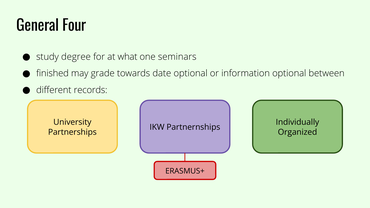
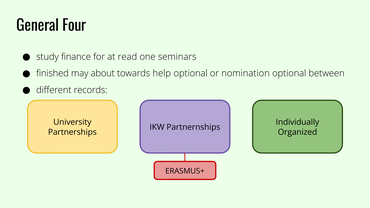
degree: degree -> finance (76, 57)
what: what -> read (127, 57)
grade: grade -> about (103, 73)
date: date -> help (162, 73)
information: information -> nomination (246, 73)
